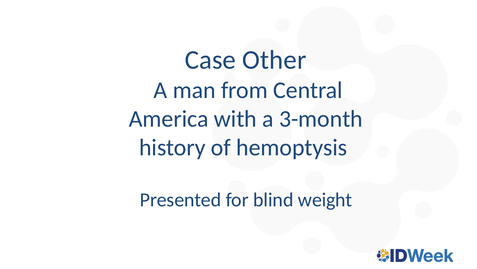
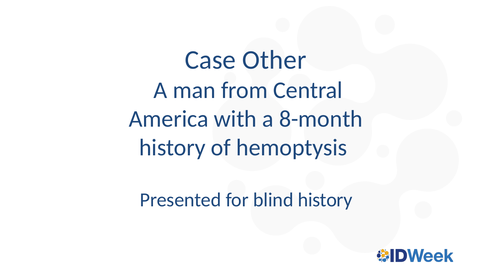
3-month: 3-month -> 8-month (321, 119)
blind weight: weight -> history (325, 199)
